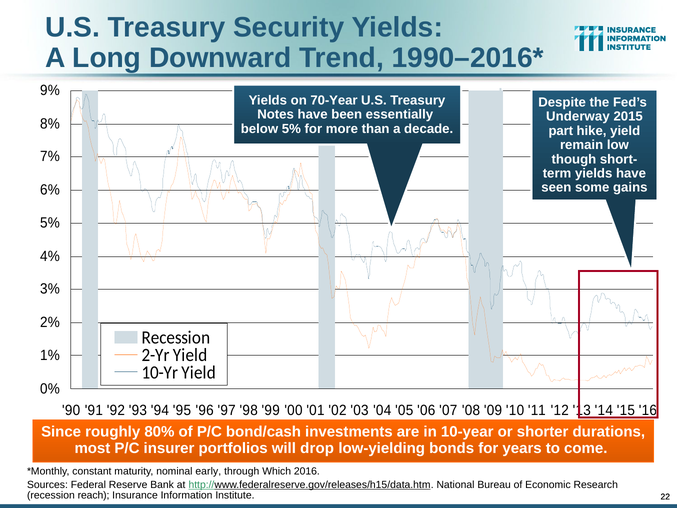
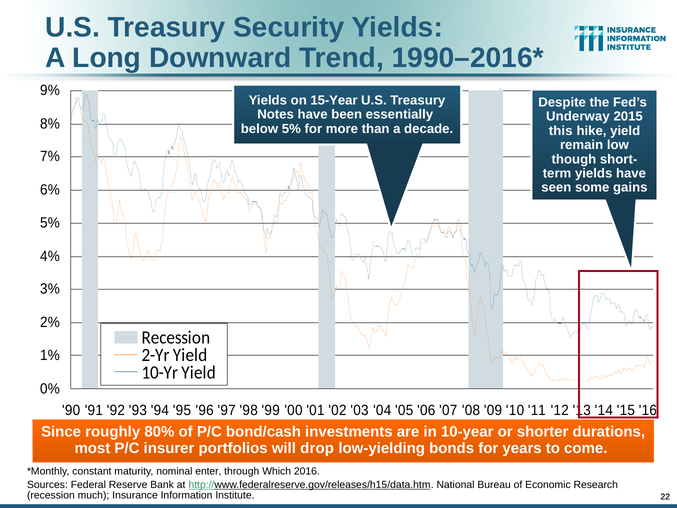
70-Year: 70-Year -> 15-Year (334, 100)
part: part -> this (561, 131)
early: early -> enter (208, 471)
reach: reach -> much (94, 495)
